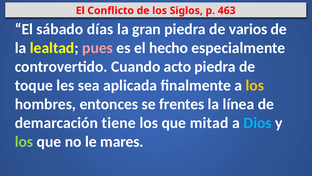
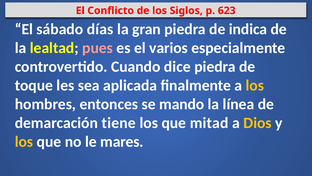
463: 463 -> 623 (227, 11)
varios: varios -> indica (248, 29)
hecho: hecho -> varios (169, 48)
acto: acto -> dice (177, 66)
frentes: frentes -> mando (182, 104)
Dios colour: light blue -> yellow (258, 123)
los colour: light green -> yellow (24, 141)
